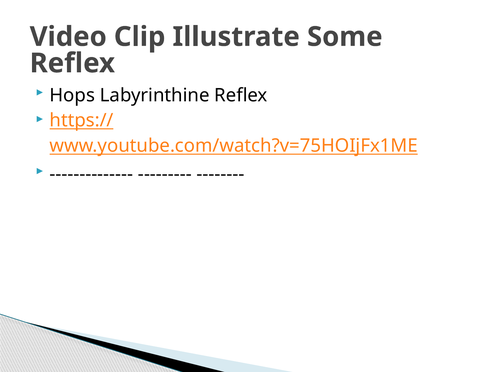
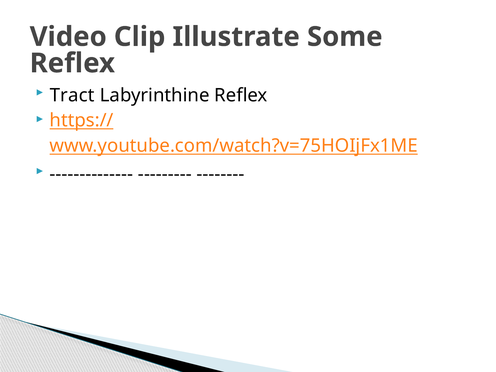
Hops: Hops -> Tract (72, 95)
